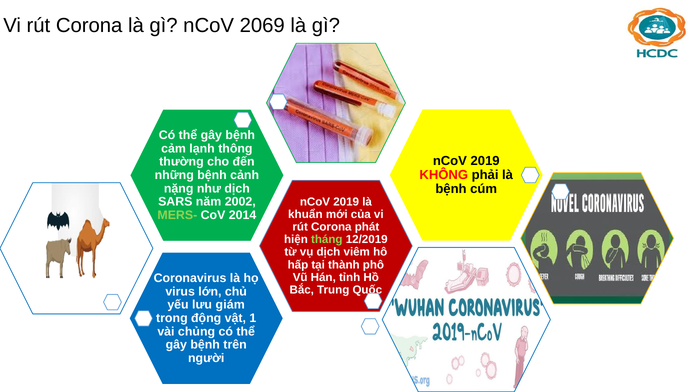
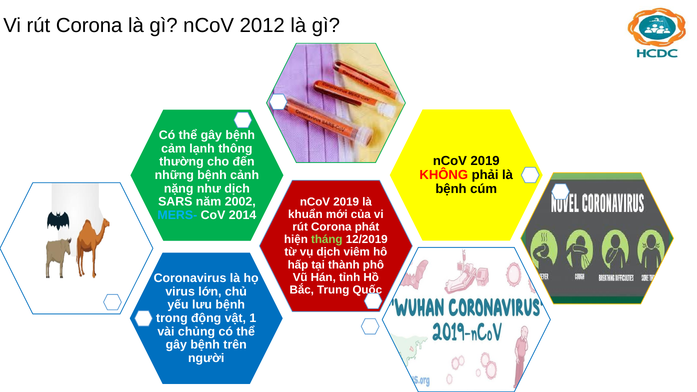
2069: 2069 -> 2012 (262, 25)
MERS- colour: light green -> light blue (177, 215)
lưu giám: giám -> bệnh (230, 305)
